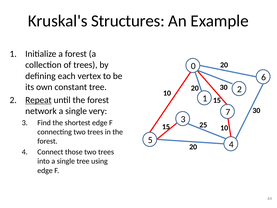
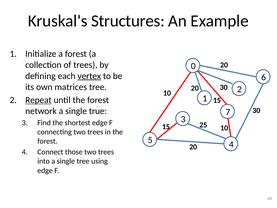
vertex underline: none -> present (89, 76)
constant: constant -> matrices (71, 87)
very: very -> true (98, 111)
